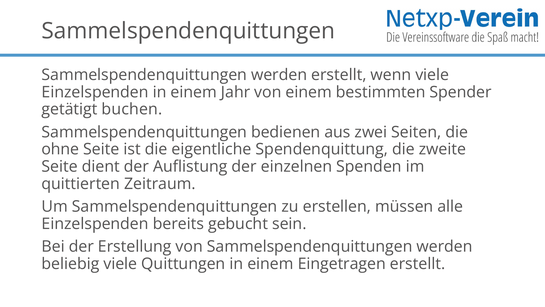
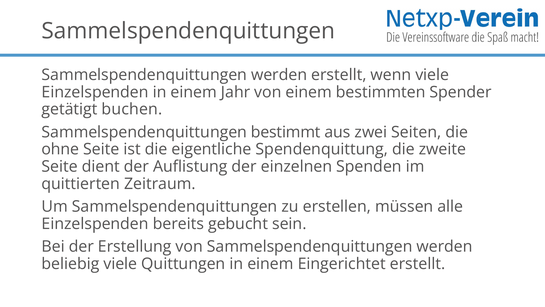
bedienen: bedienen -> bestimmt (286, 132)
Eingetragen: Eingetragen -> Eingerichtet (342, 264)
